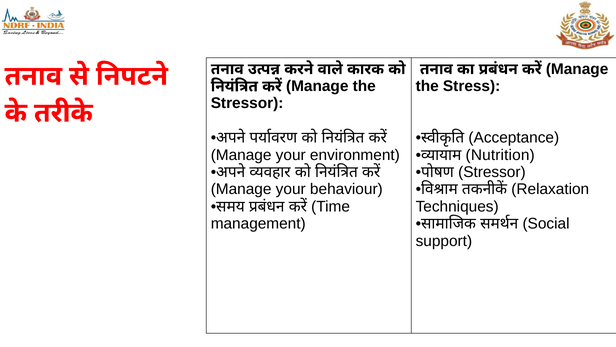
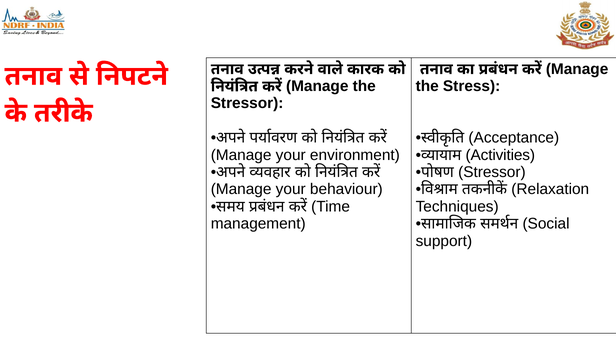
Nutrition: Nutrition -> Activities (500, 155)
